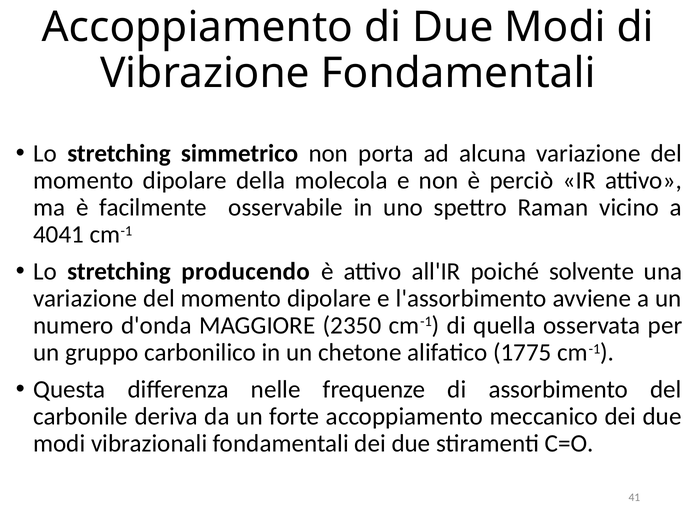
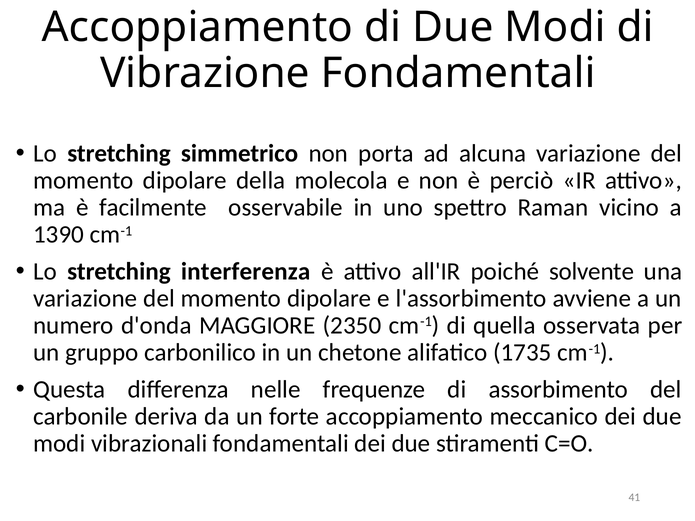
4041: 4041 -> 1390 (59, 235)
producendo: producendo -> interferenza (246, 272)
1775: 1775 -> 1735 (522, 353)
